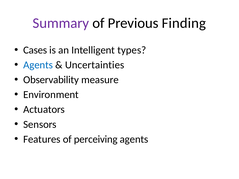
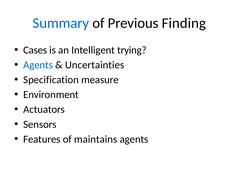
Summary colour: purple -> blue (61, 23)
types: types -> trying (132, 50)
Observability: Observability -> Specification (51, 80)
perceiving: perceiving -> maintains (96, 139)
